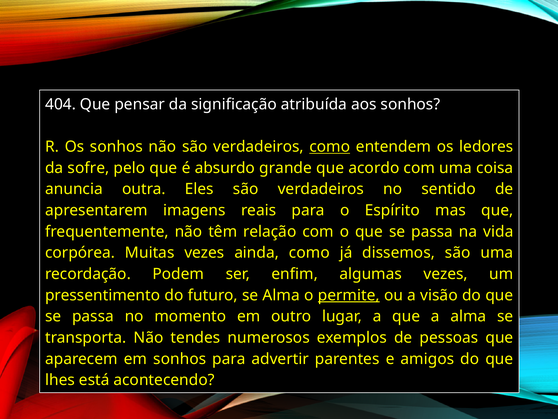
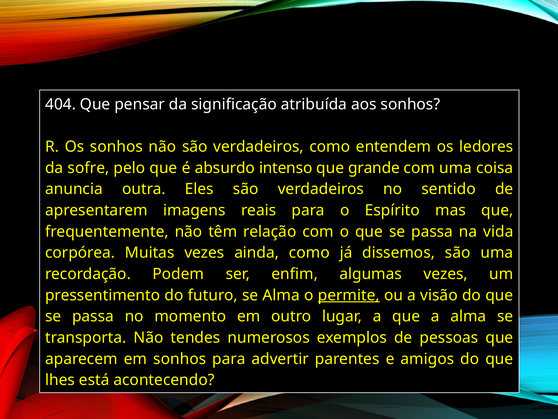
como underline: present -> none (330, 147)
grande: grande -> intenso (286, 168)
acordo: acordo -> grande (374, 168)
